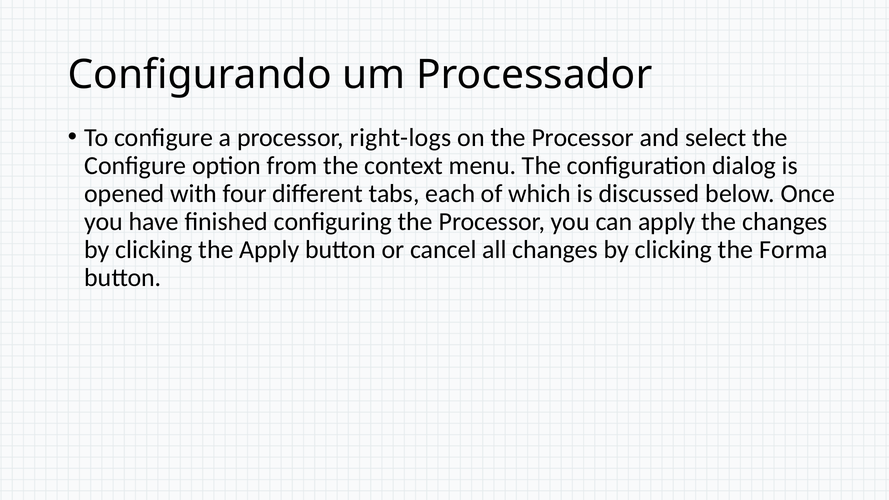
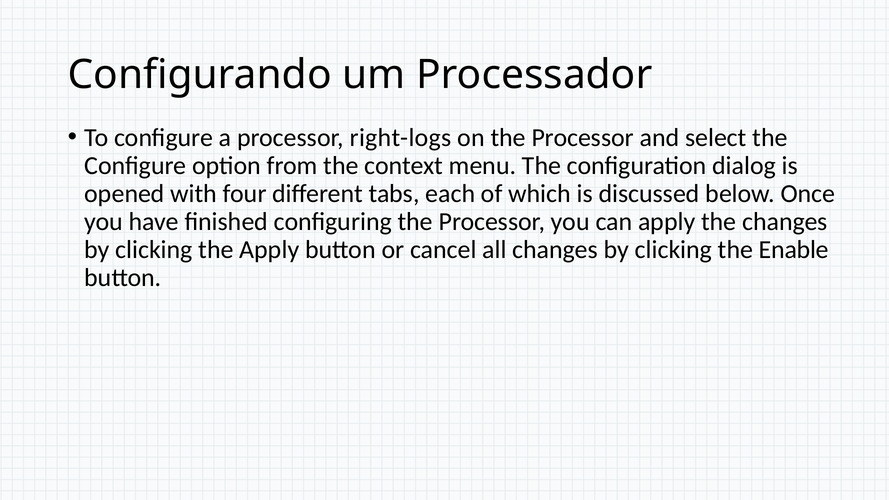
Forma: Forma -> Enable (794, 250)
